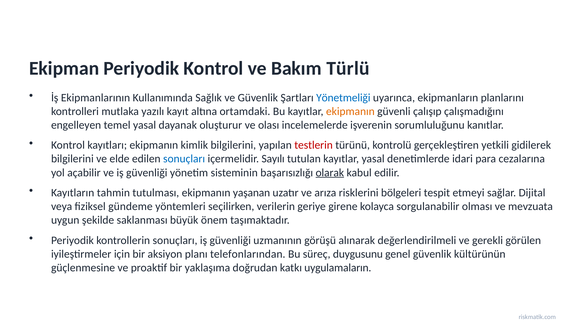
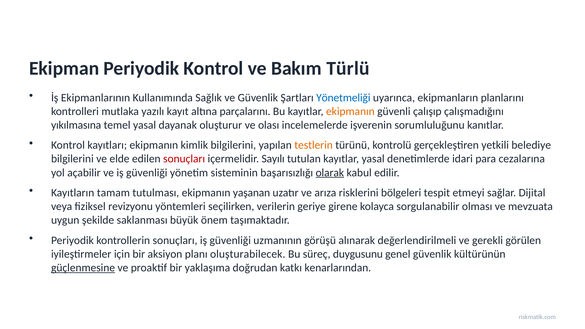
ortamdaki: ortamdaki -> parçalarını (245, 111)
engelleyen: engelleyen -> yıkılmasına (76, 125)
testlerin colour: red -> orange (314, 145)
gidilerek: gidilerek -> belediye (531, 145)
sonuçları colour: blue -> red (184, 159)
tahmin: tahmin -> tamam (113, 193)
gündeme: gündeme -> revizyonu (131, 206)
telefonlarından: telefonlarından -> oluşturabilecek (248, 254)
güçlenmesine underline: none -> present (83, 268)
uygulamaların: uygulamaların -> kenarlarından (338, 268)
